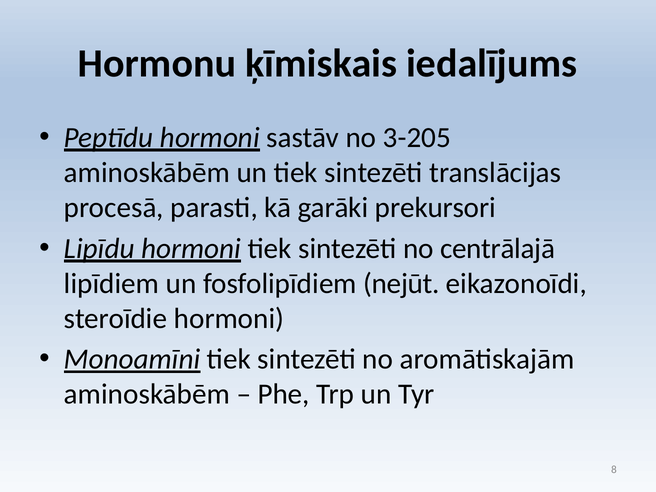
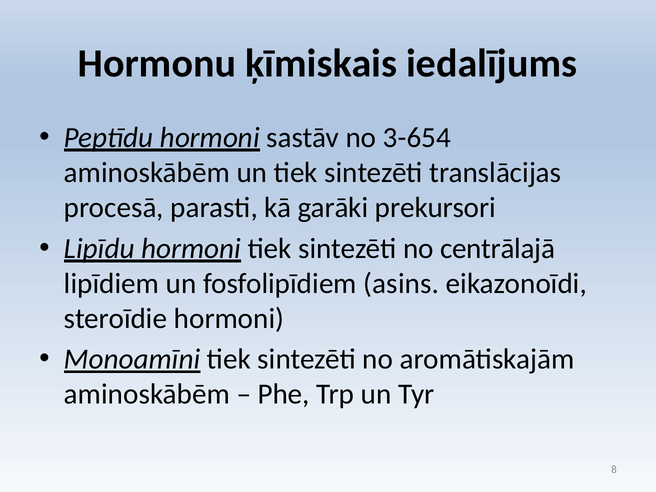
3-205: 3-205 -> 3-654 (417, 138)
nejūt: nejūt -> asins (401, 283)
